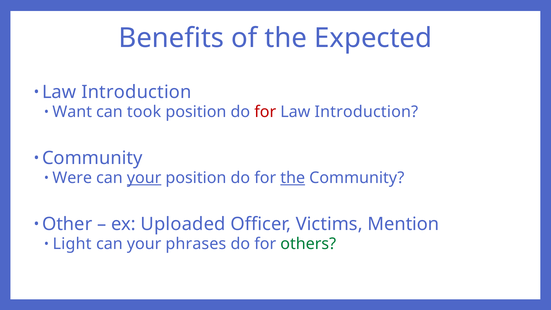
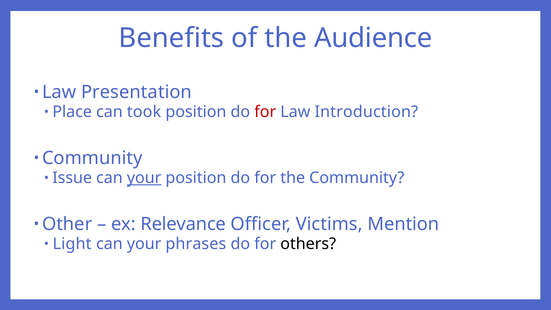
Expected: Expected -> Audience (373, 38)
Introduction: Introduction -> Presentation (137, 92)
Want: Want -> Place (72, 112)
Were: Were -> Issue (72, 178)
the underline: present -> none (293, 178)
Uploaded: Uploaded -> Relevance (183, 224)
others colour: green -> black (308, 244)
